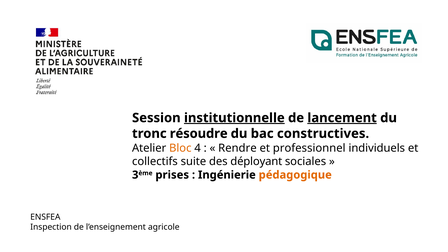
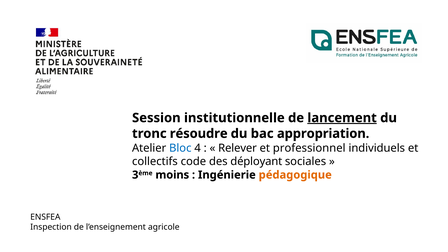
institutionnelle underline: present -> none (234, 118)
constructives: constructives -> appropriation (323, 134)
Bloc colour: orange -> blue (180, 148)
Rendre: Rendre -> Relever (238, 148)
suite: suite -> code (193, 161)
prises: prises -> moins (172, 175)
